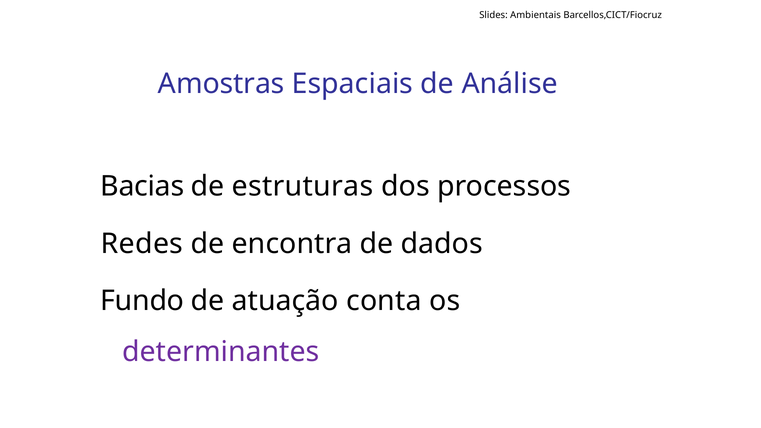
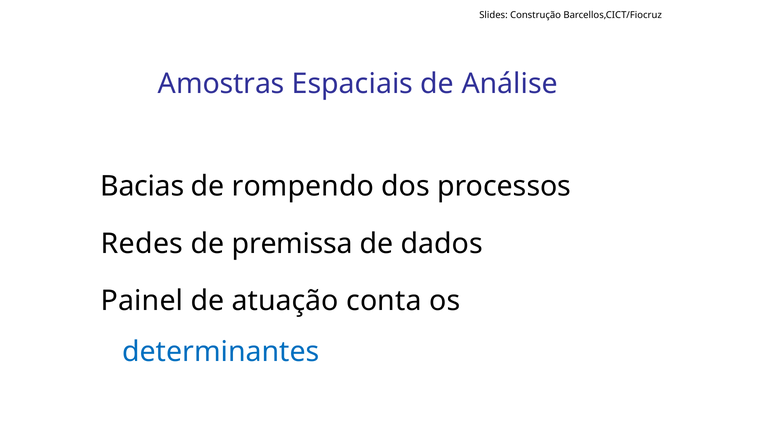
Ambientais: Ambientais -> Construção (536, 15)
estruturas: estruturas -> rompendo (303, 187)
encontra: encontra -> premissa (292, 244)
Fundo: Fundo -> Painel (142, 301)
determinantes colour: purple -> blue (221, 352)
